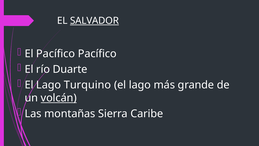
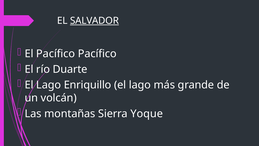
Turquino: Turquino -> Enriquillo (88, 85)
volcán underline: present -> none (59, 98)
Caribe: Caribe -> Yoque (147, 113)
